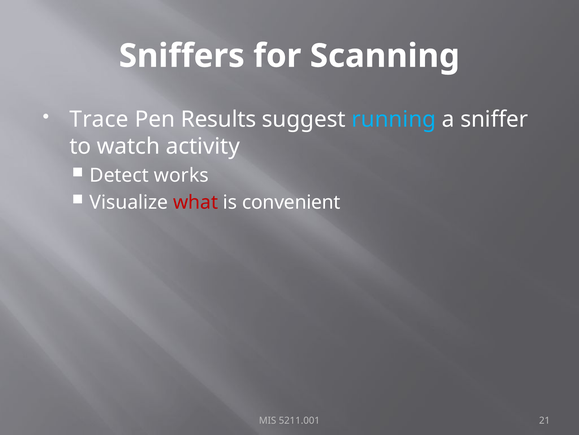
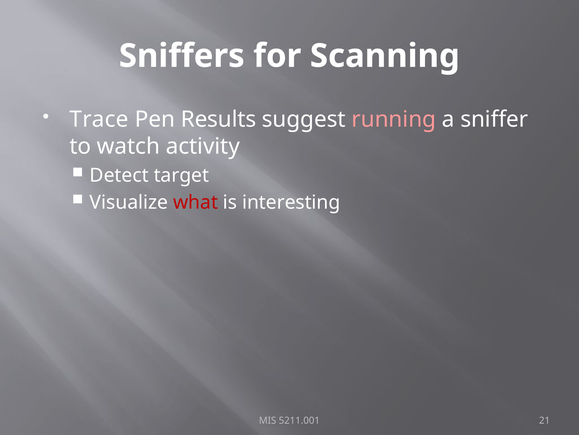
running colour: light blue -> pink (394, 119)
works: works -> target (181, 175)
convenient: convenient -> interesting (291, 202)
